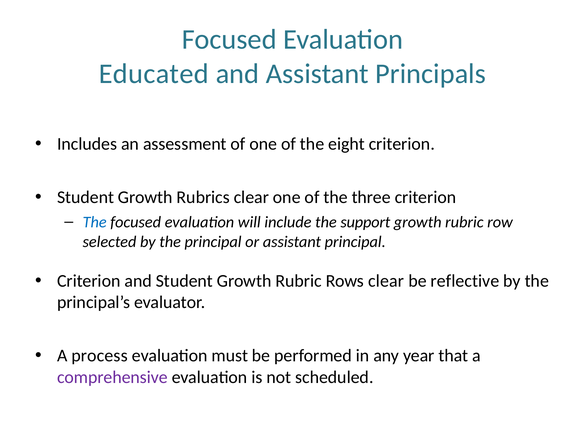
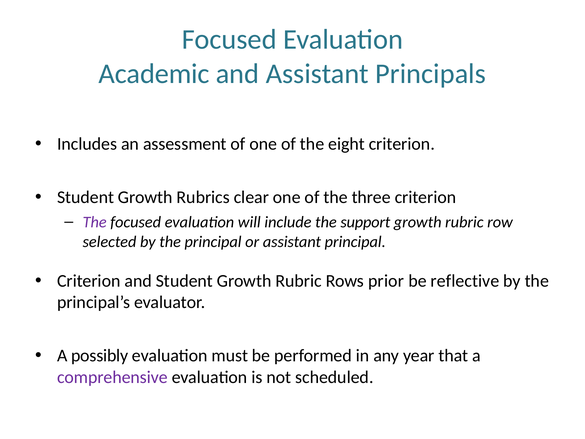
Educated: Educated -> Academic (154, 74)
The colour: blue -> purple (95, 222)
Rows clear: clear -> prior (386, 281)
process: process -> possibly (100, 356)
